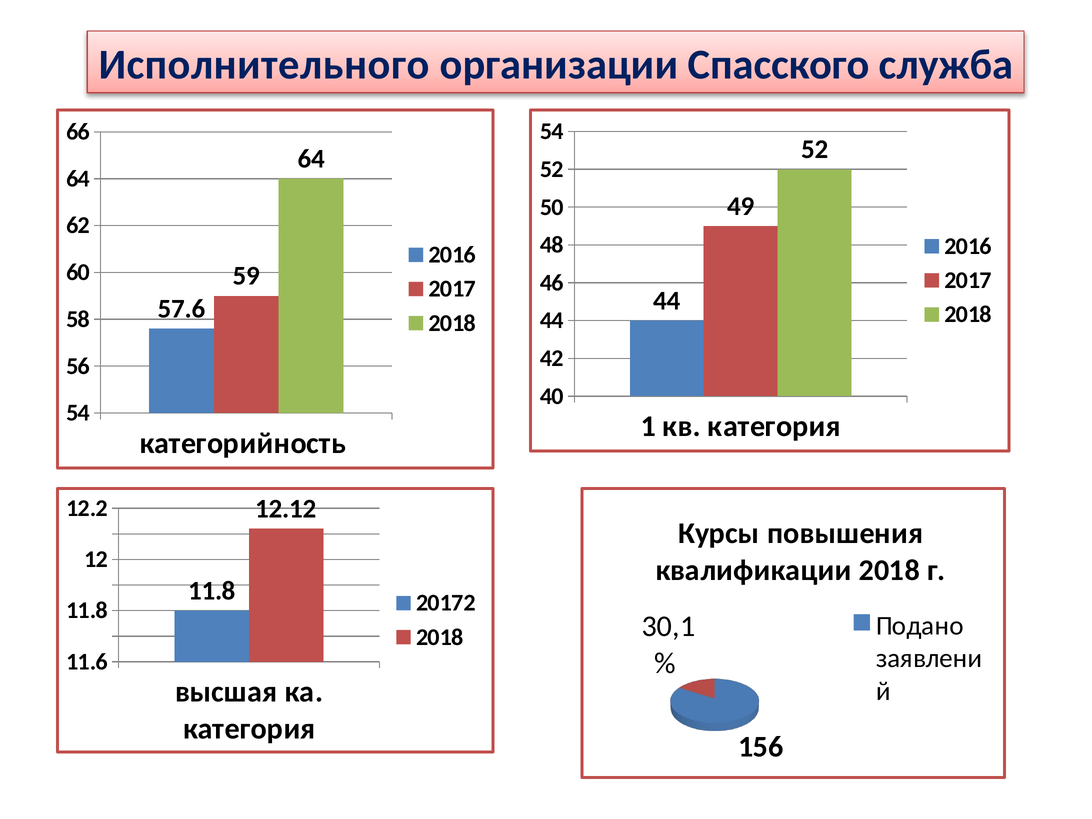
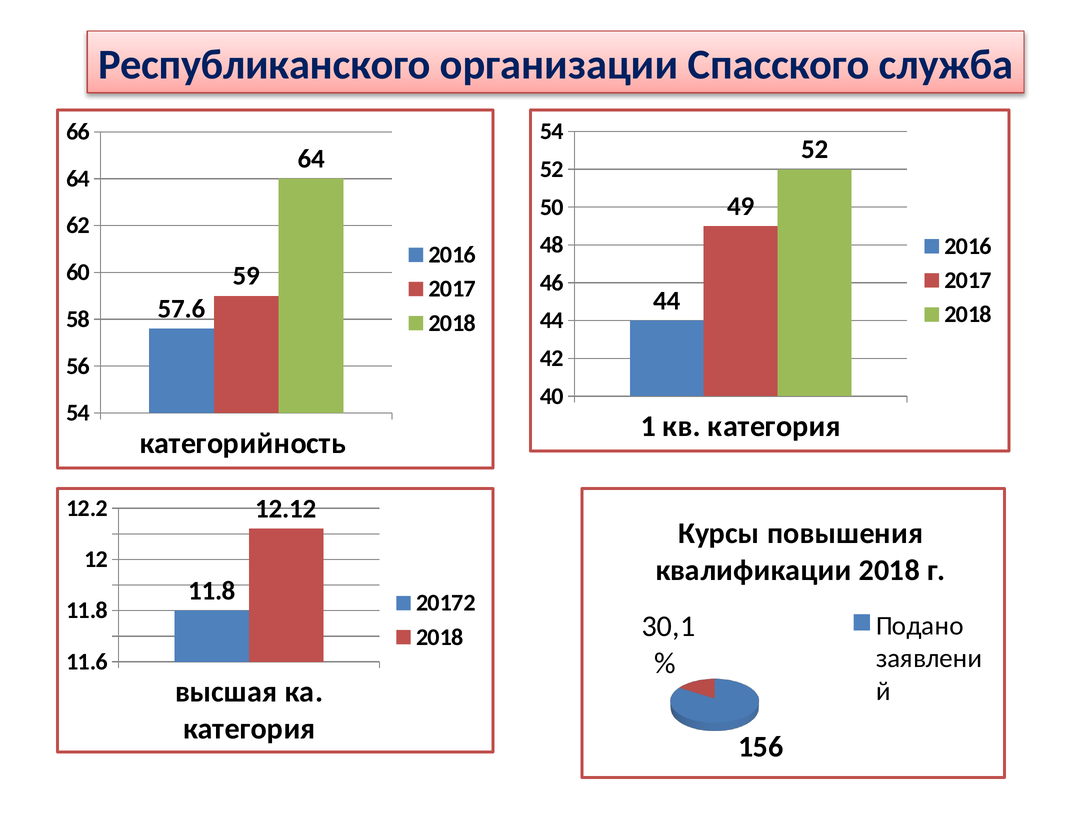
Исполнительного: Исполнительного -> Республиканского (264, 65)
